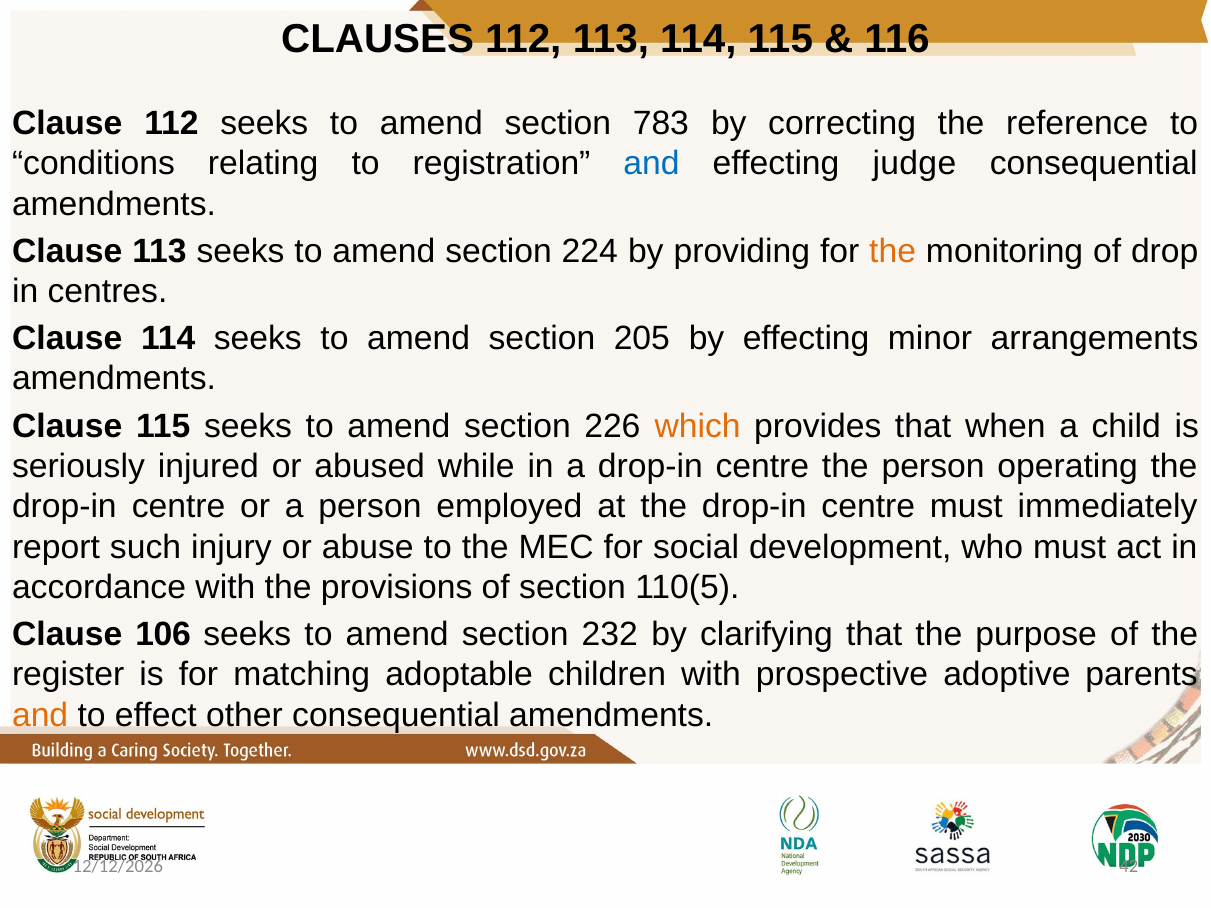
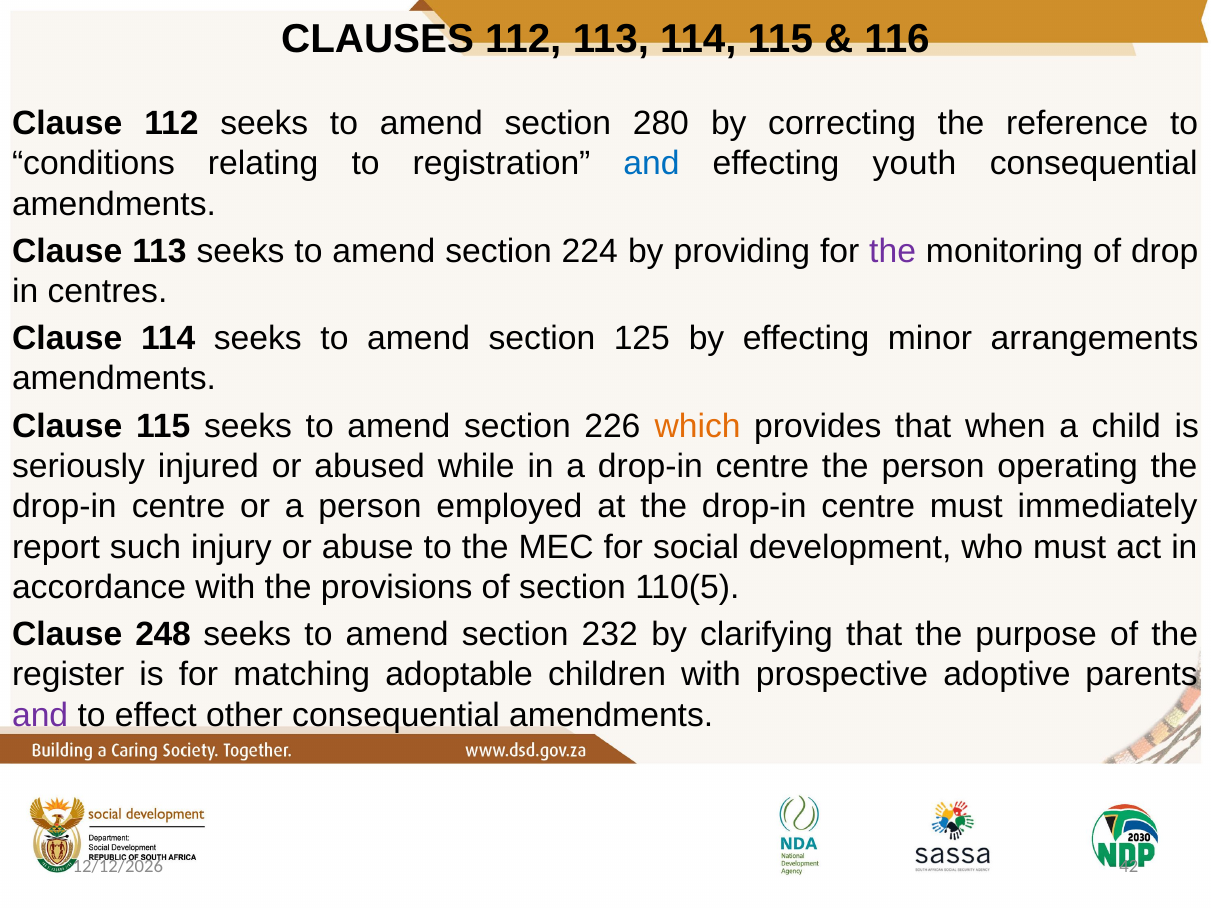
783: 783 -> 280 (661, 123)
judge: judge -> youth (914, 164)
the colour: orange -> purple (893, 251)
205: 205 -> 125 (642, 339)
106: 106 -> 248 (163, 635)
and colour: orange -> purple (40, 715)
